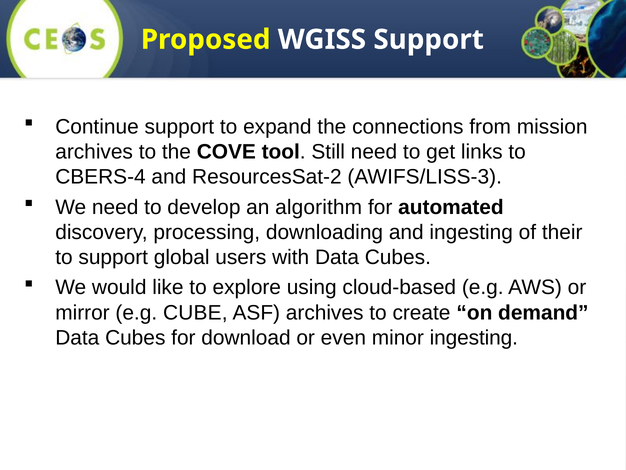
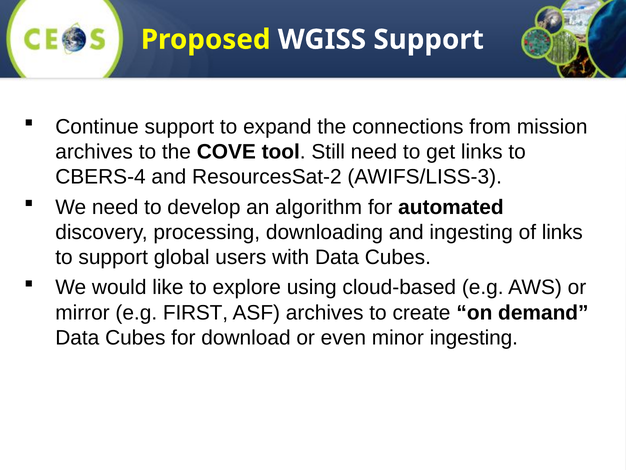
of their: their -> links (562, 232)
CUBE: CUBE -> FIRST (196, 312)
